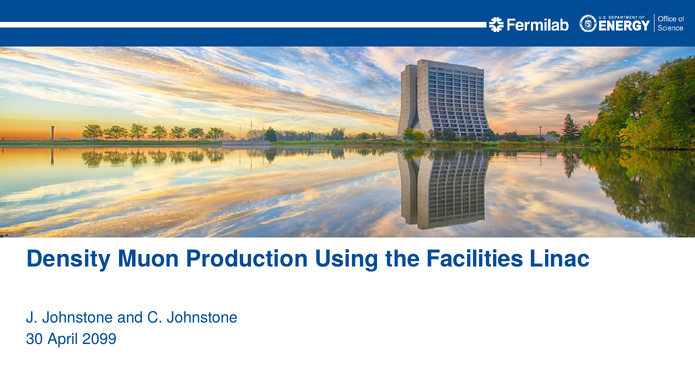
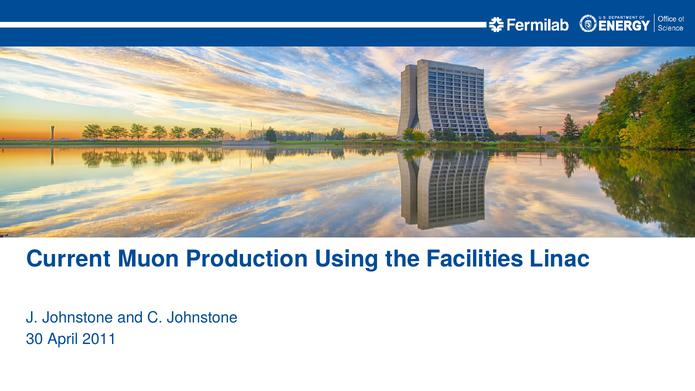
Density: Density -> Current (69, 259)
2099: 2099 -> 2011 (99, 339)
